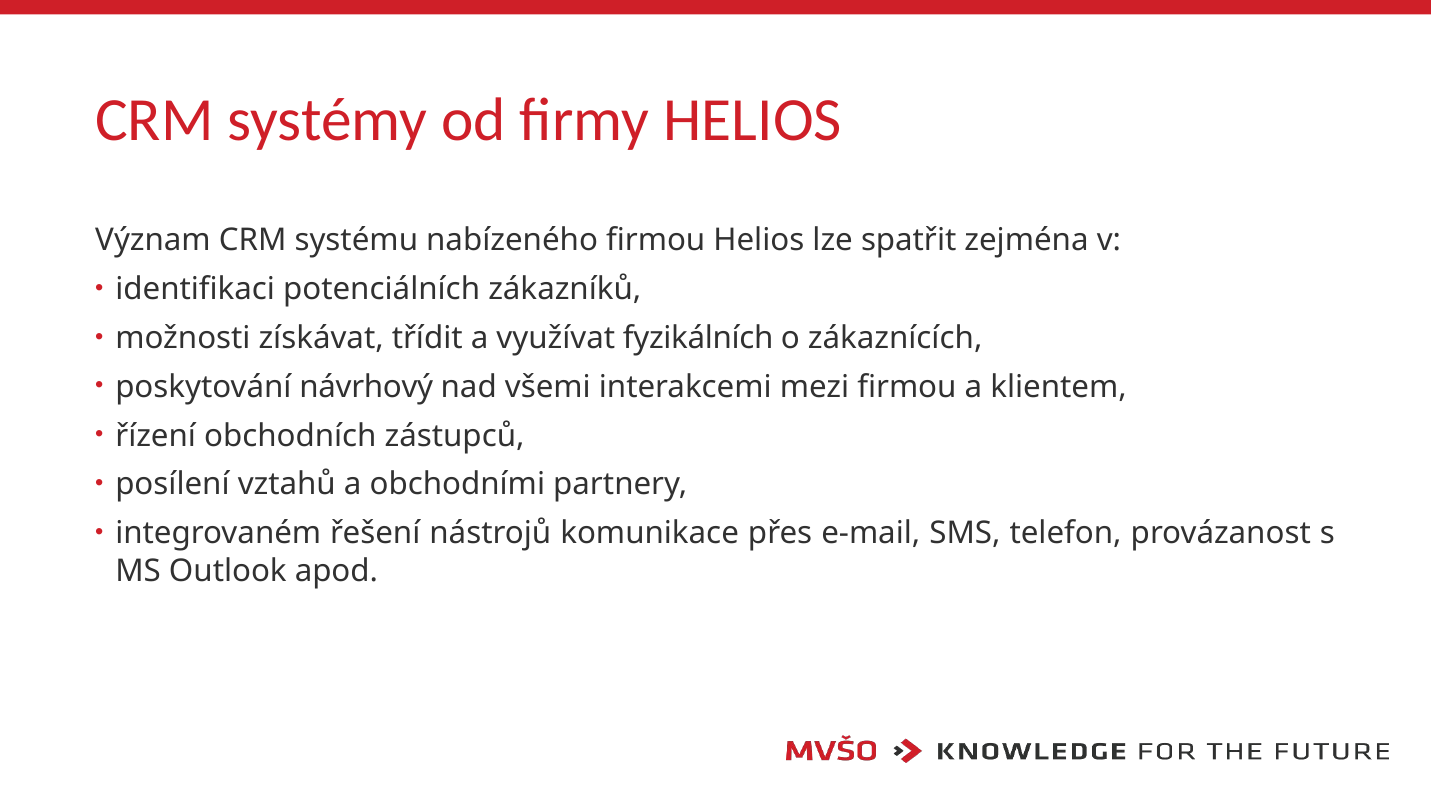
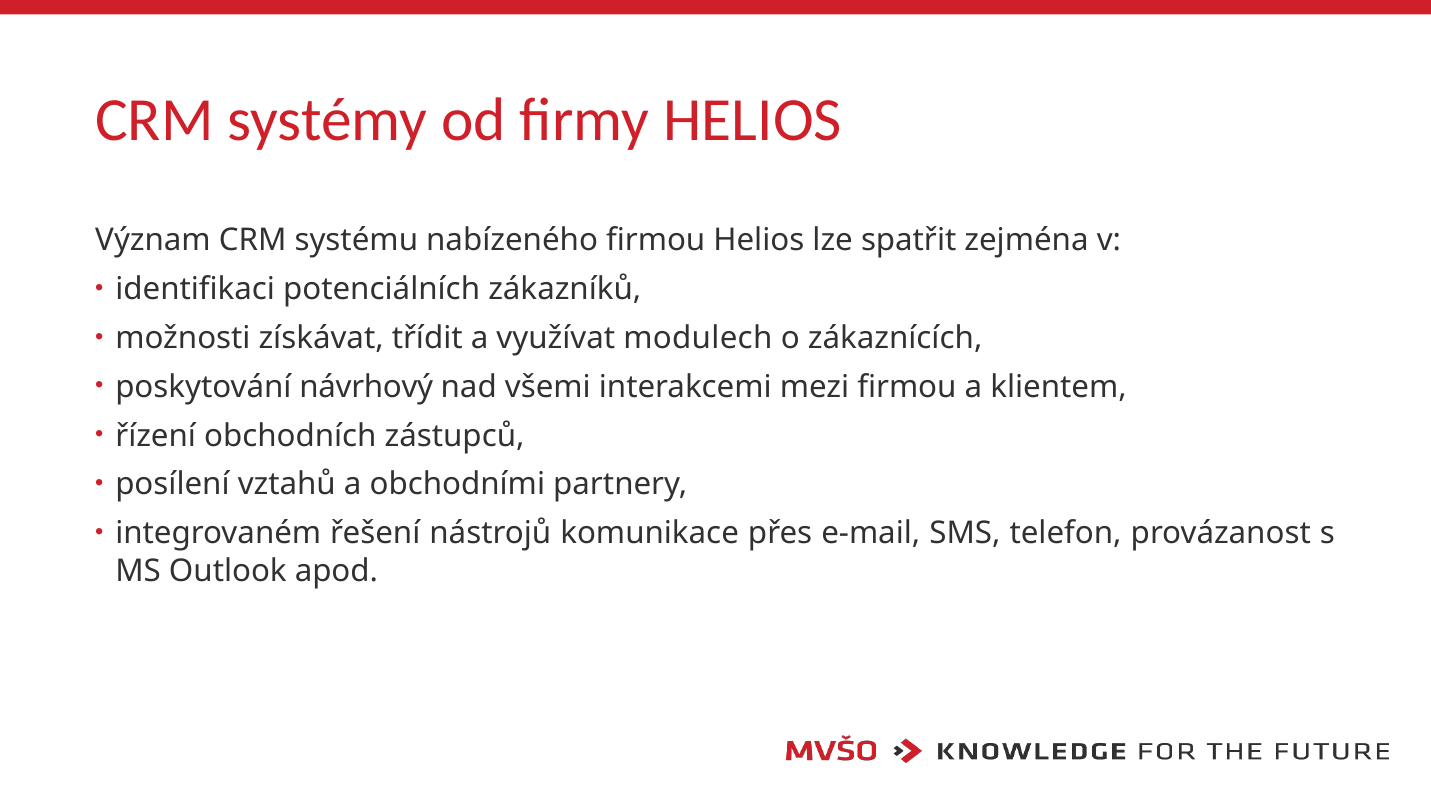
fyzikálních: fyzikálních -> modulech (698, 338)
